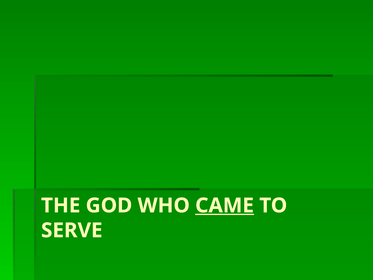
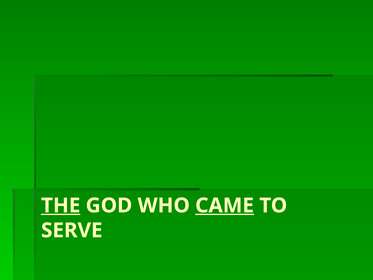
THE underline: none -> present (61, 205)
